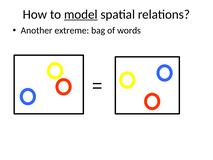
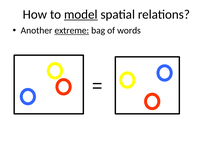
extreme underline: none -> present (72, 30)
